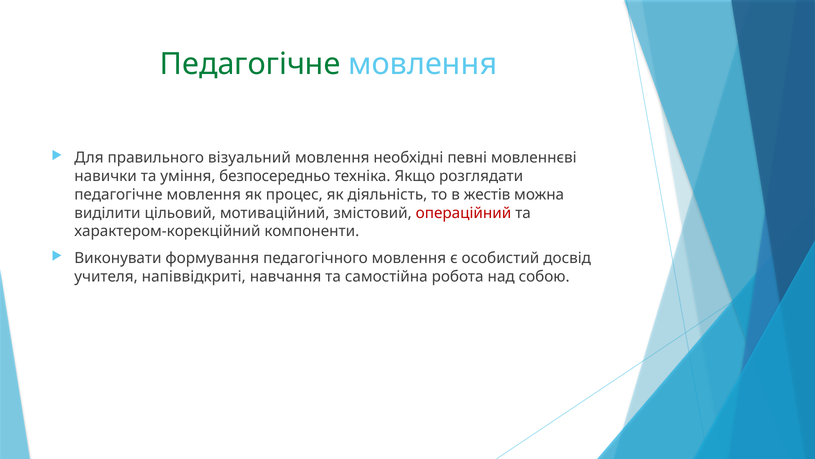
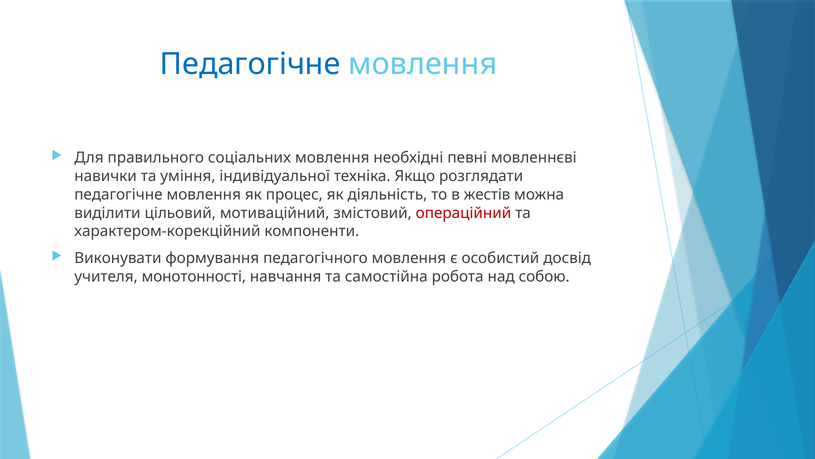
Педагогічне colour: green -> blue (250, 64)
візуальний: візуальний -> соціальних (249, 158)
безпосередньо: безпосередньо -> індивідуальної (275, 176)
напіввідкриті: напіввідкриті -> монотонності (194, 276)
